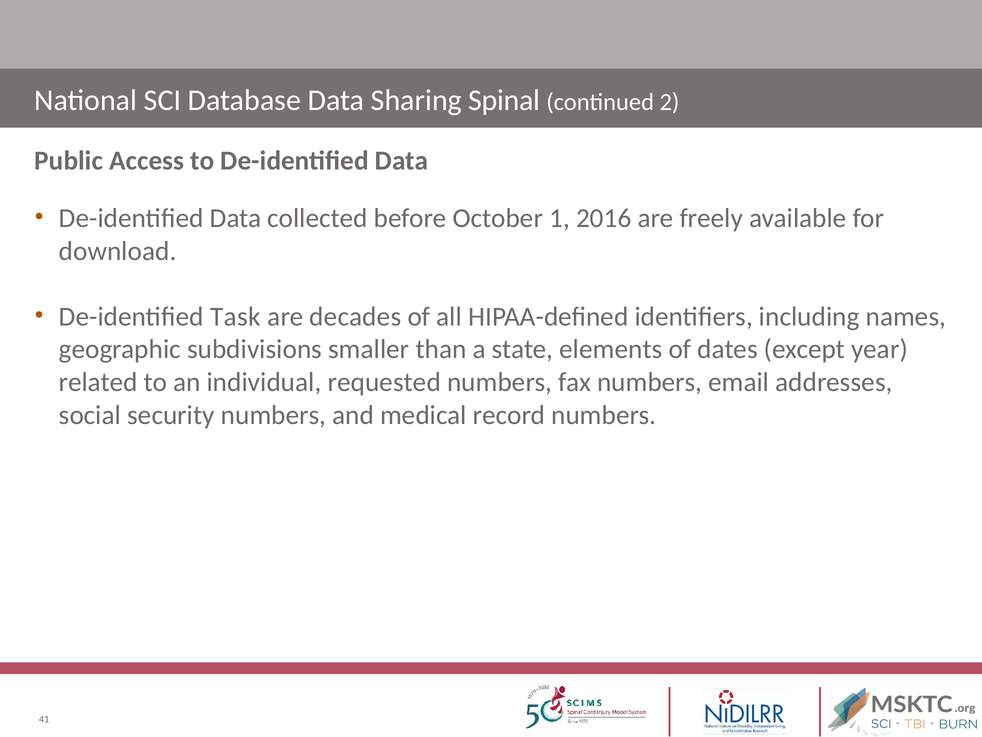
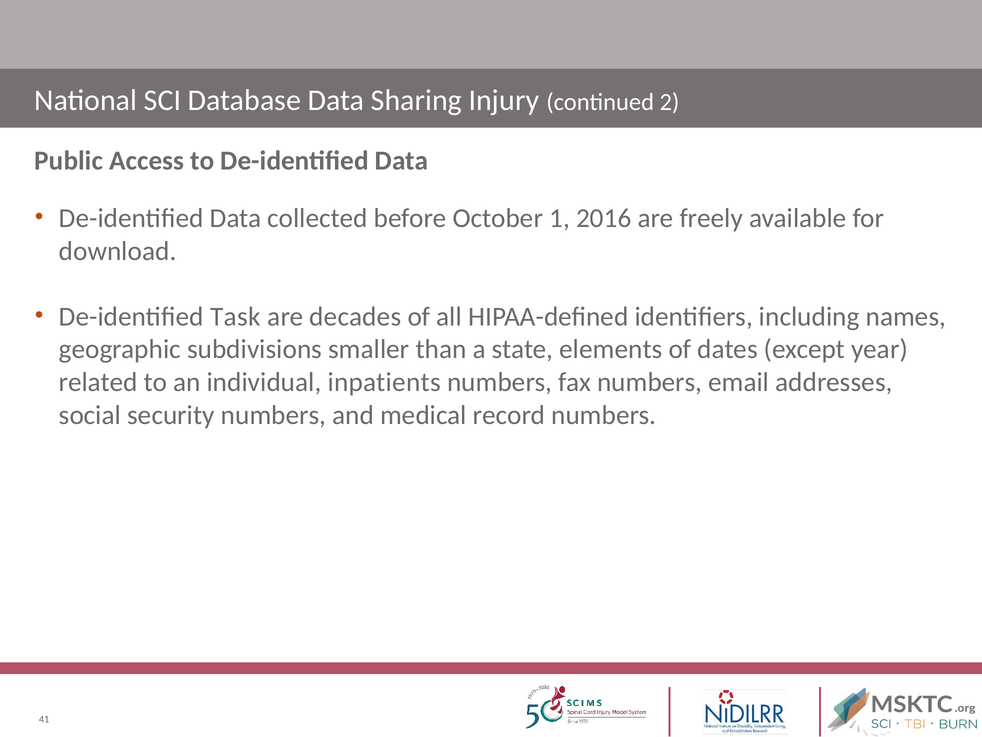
Spinal: Spinal -> Injury (504, 100)
requested: requested -> inpatients (384, 382)
